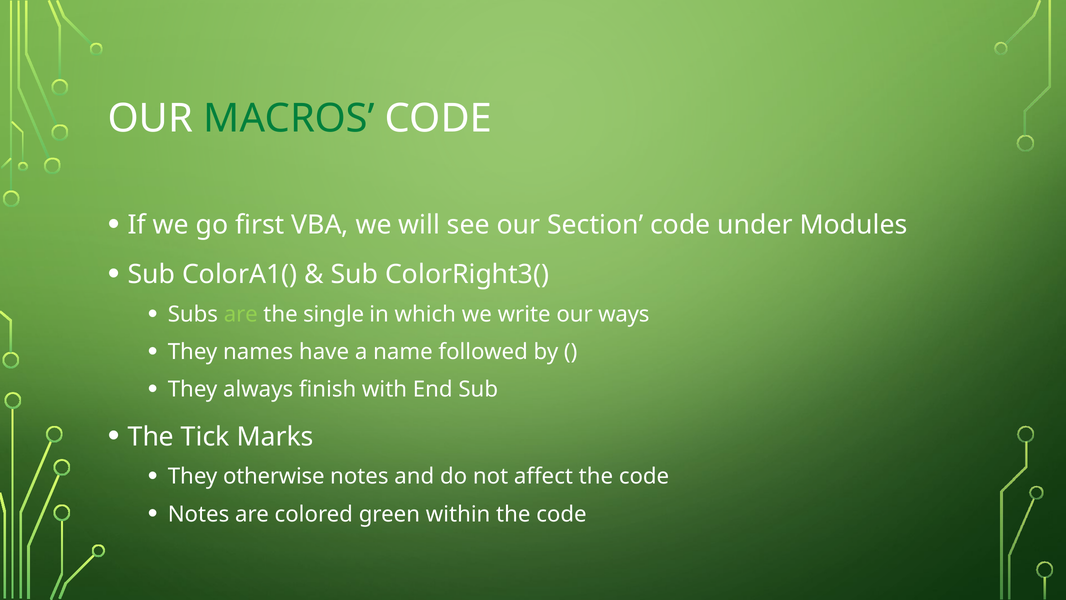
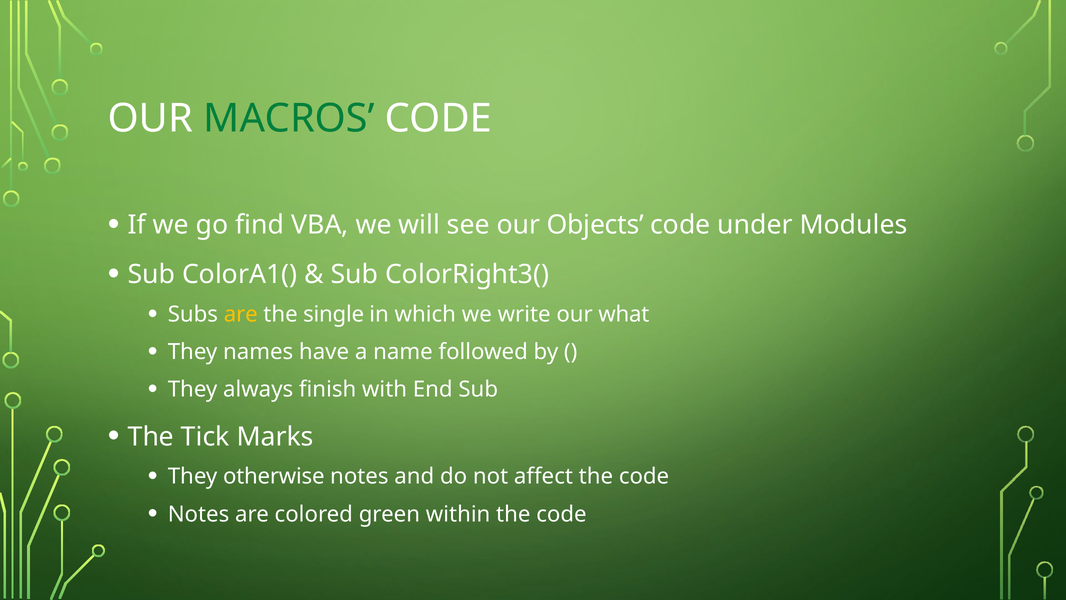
first: first -> find (260, 225)
Section: Section -> Objects (595, 225)
are colour: light green -> yellow (241, 314)
ways: ways -> what (624, 314)
